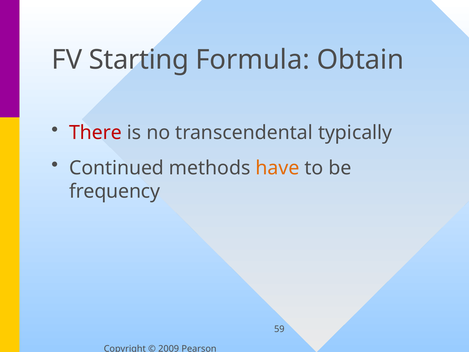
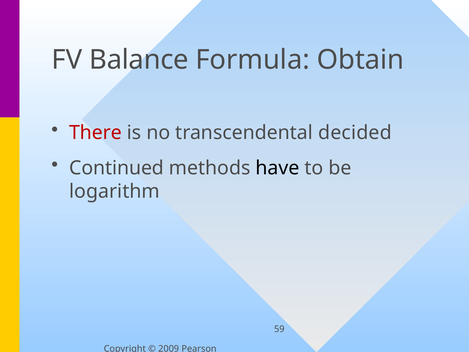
Starting: Starting -> Balance (139, 60)
typically: typically -> decided (355, 133)
have colour: orange -> black (278, 168)
frequency: frequency -> logarithm (115, 191)
